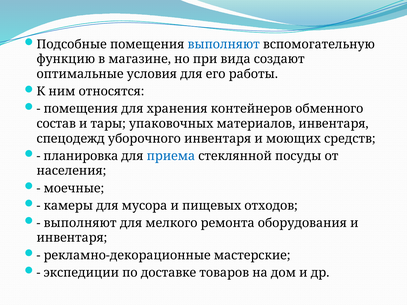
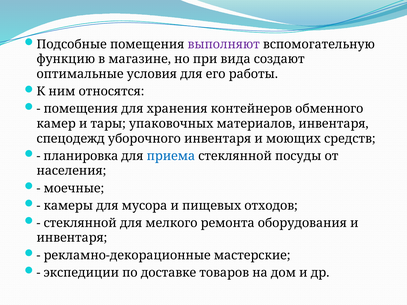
выполняют colour: blue -> purple (224, 44)
состав: состав -> камер (56, 124)
выполняют: выполняют -> стеклянной (80, 223)
